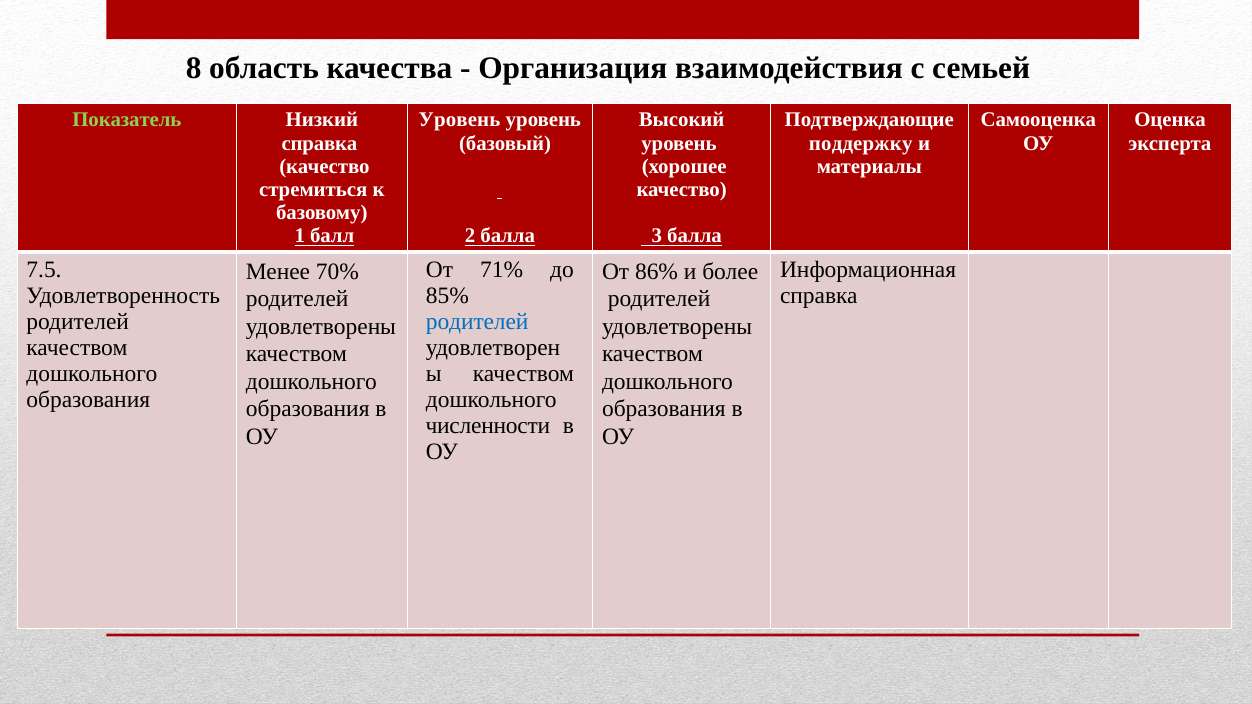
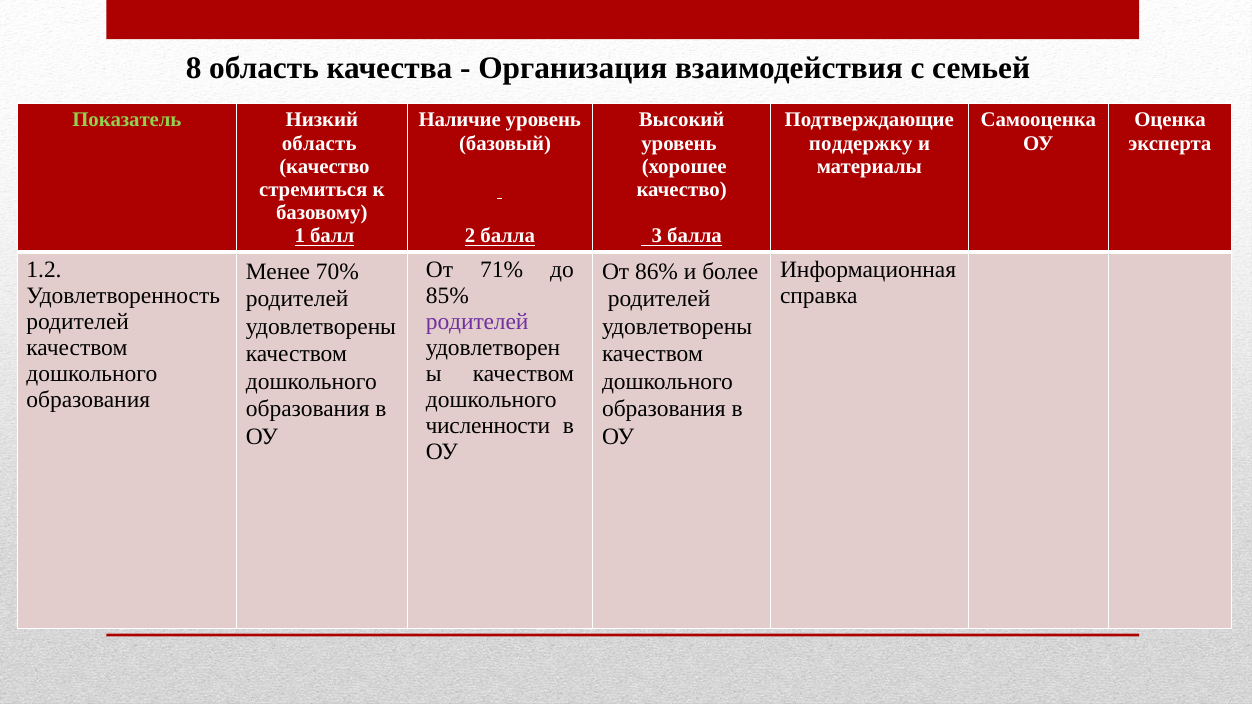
Уровень: Уровень -> Наличие (460, 120)
справка: справка -> область (319, 143)
7.5: 7.5 -> 1.2 (44, 270)
родителей colour: blue -> purple (477, 322)
